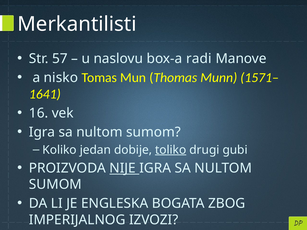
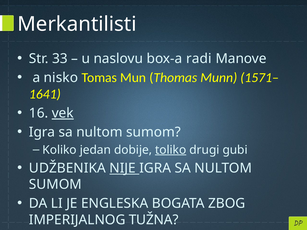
57: 57 -> 33 (60, 59)
vek underline: none -> present (63, 113)
PROIZVODA: PROIZVODA -> UDŽBENIKA (67, 168)
IZVOZI: IZVOZI -> TUŽNA (154, 220)
